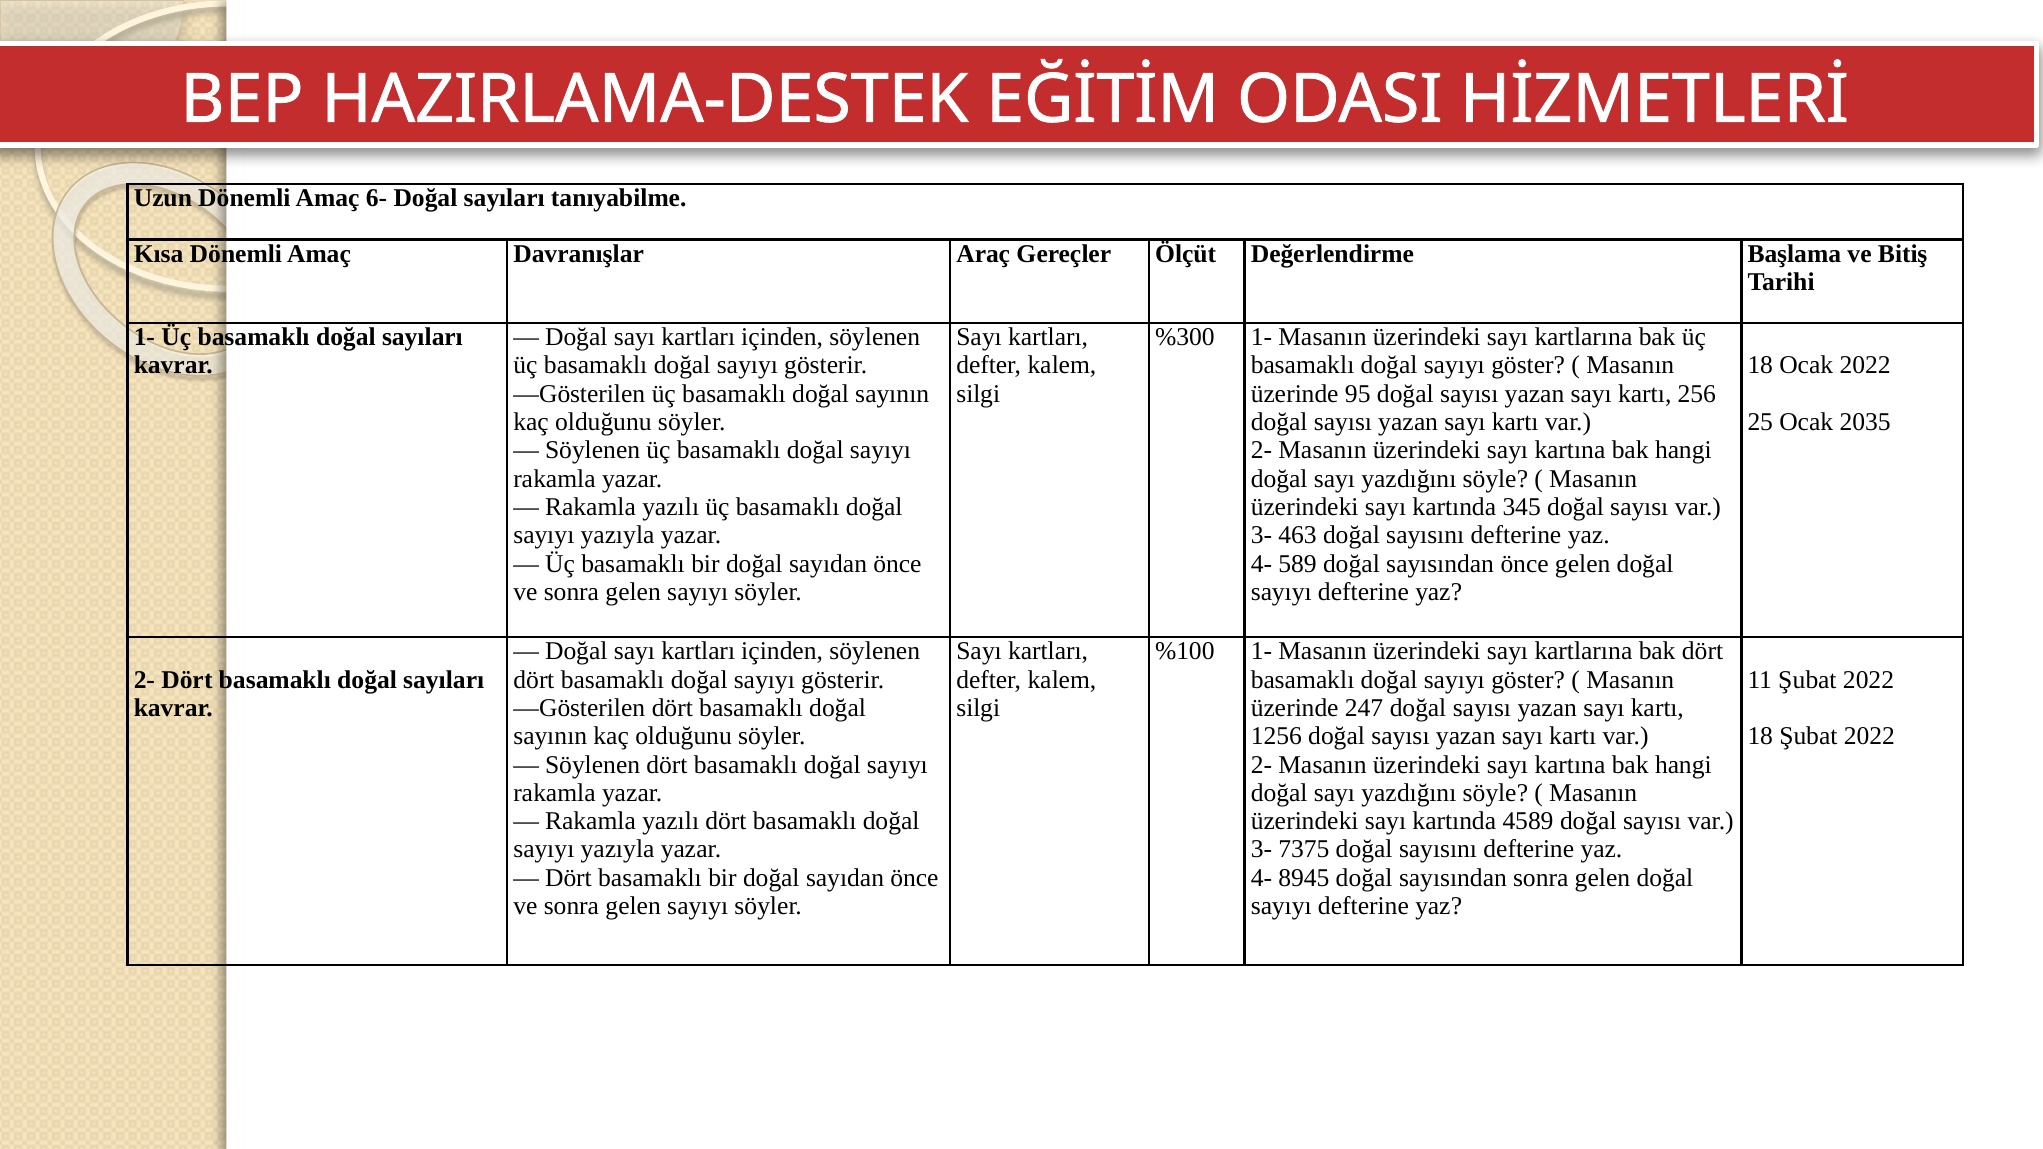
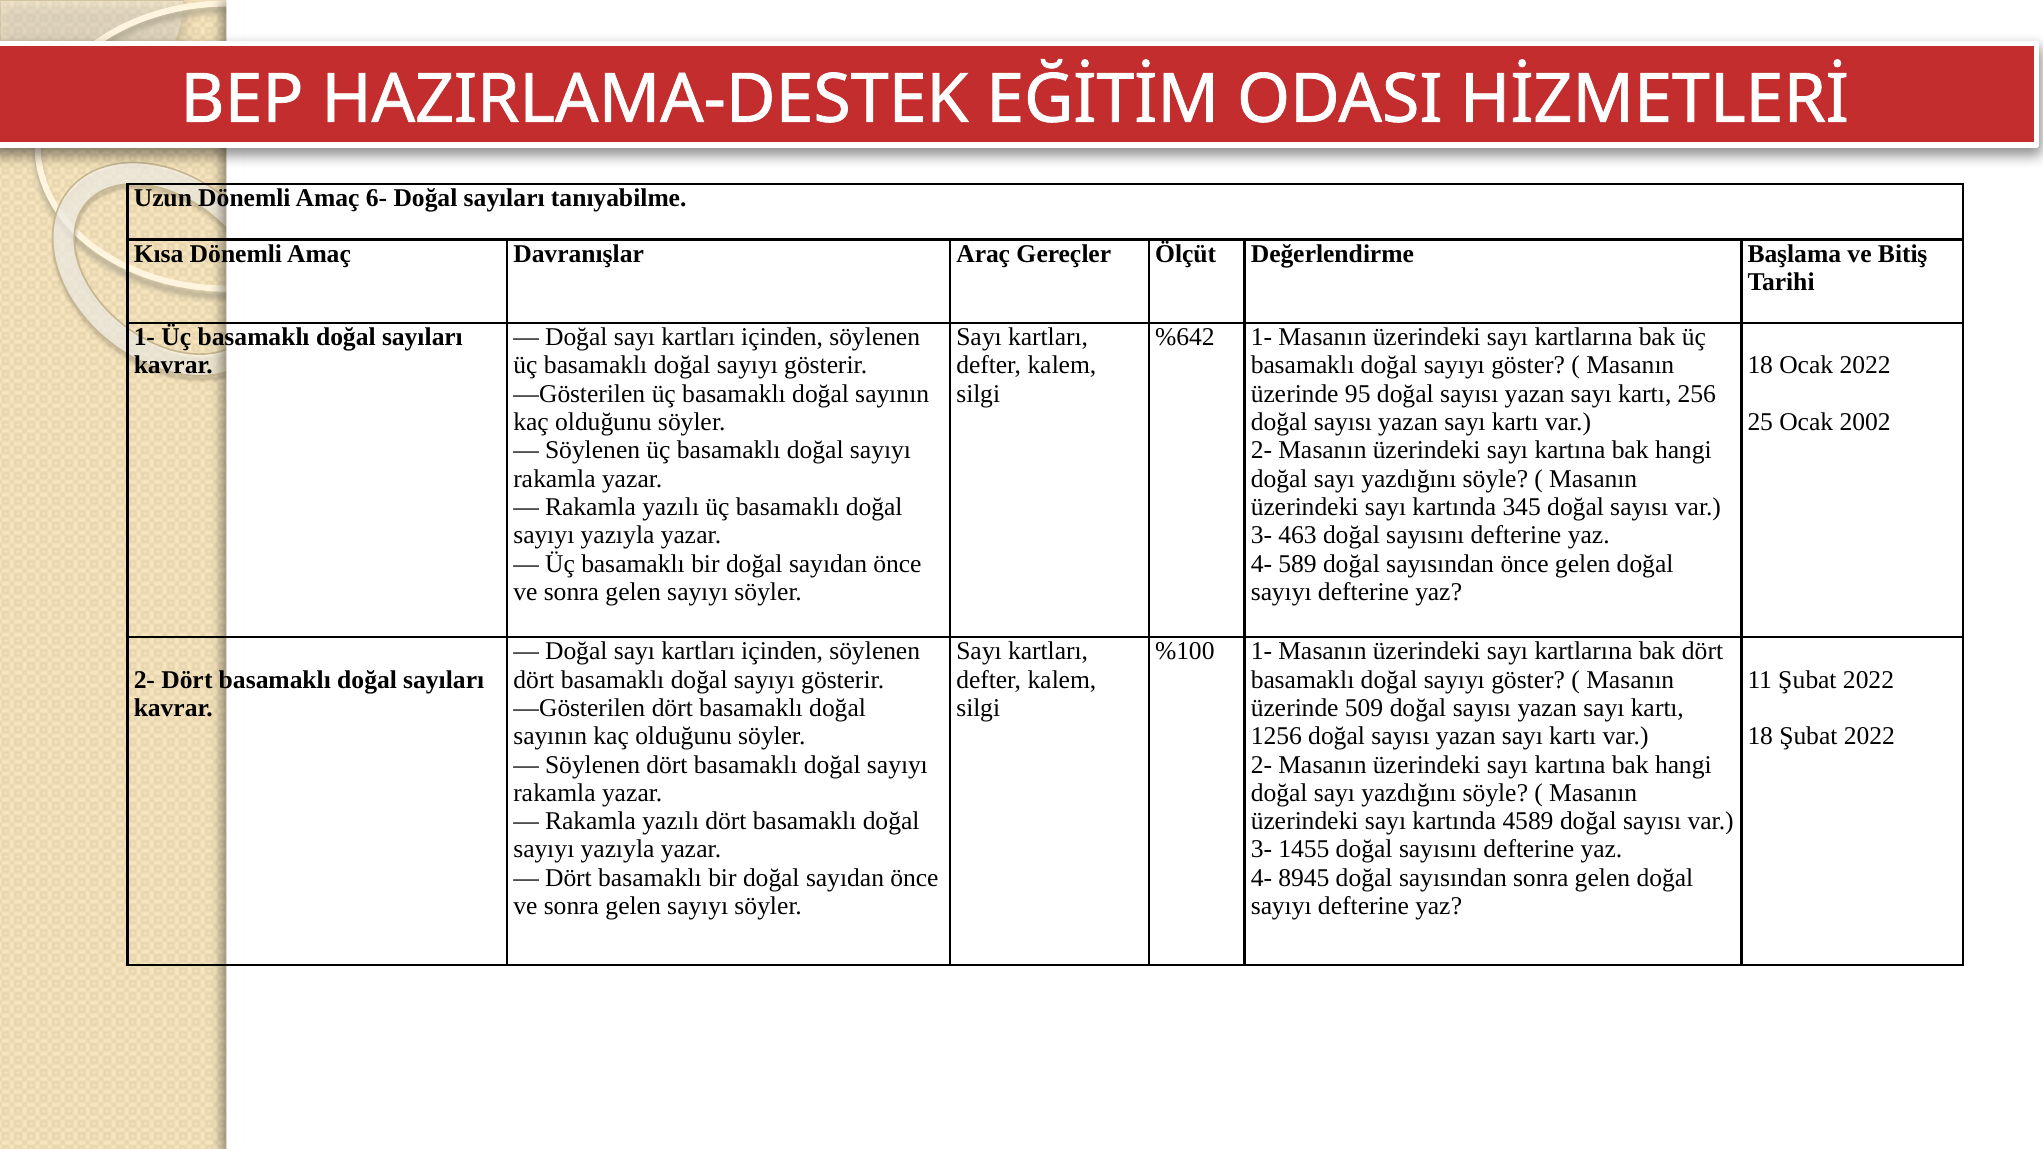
%300: %300 -> %642 (1185, 337)
2035: 2035 -> 2002 (1865, 422)
247: 247 -> 509 (1364, 708)
7375: 7375 -> 1455 (1304, 850)
